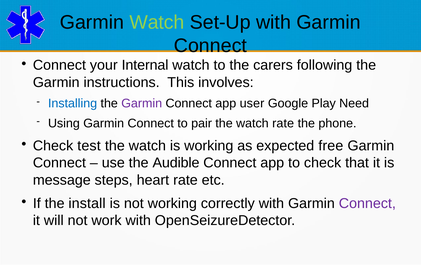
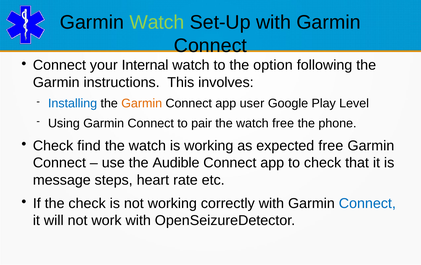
carers: carers -> option (273, 65)
Garmin colour: purple -> orange (142, 103)
Need: Need -> Level (354, 103)
watch rate: rate -> free (283, 123)
test: test -> find (89, 146)
the install: install -> check (87, 204)
Connect colour: purple -> blue (367, 204)
